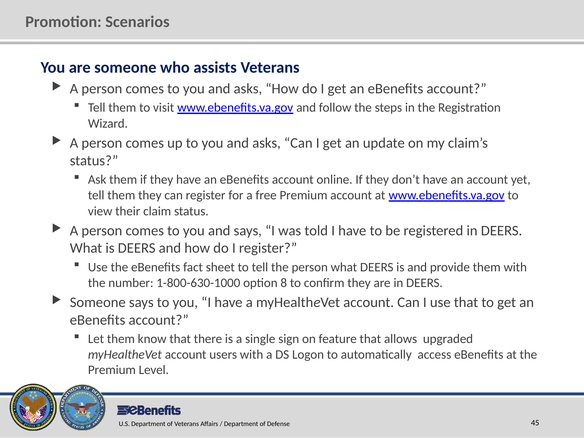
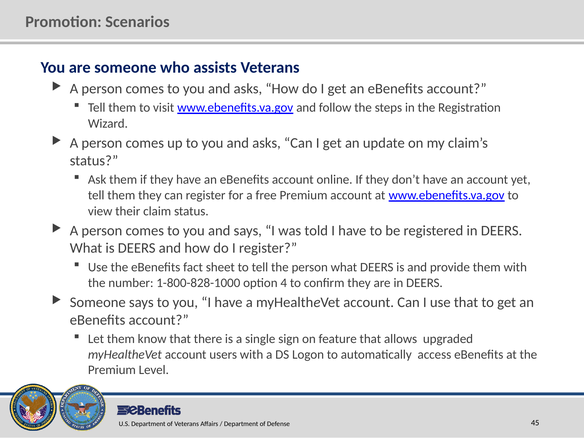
1-800-630-1000: 1-800-630-1000 -> 1-800-828-1000 (198, 283)
8: 8 -> 4 (284, 283)
